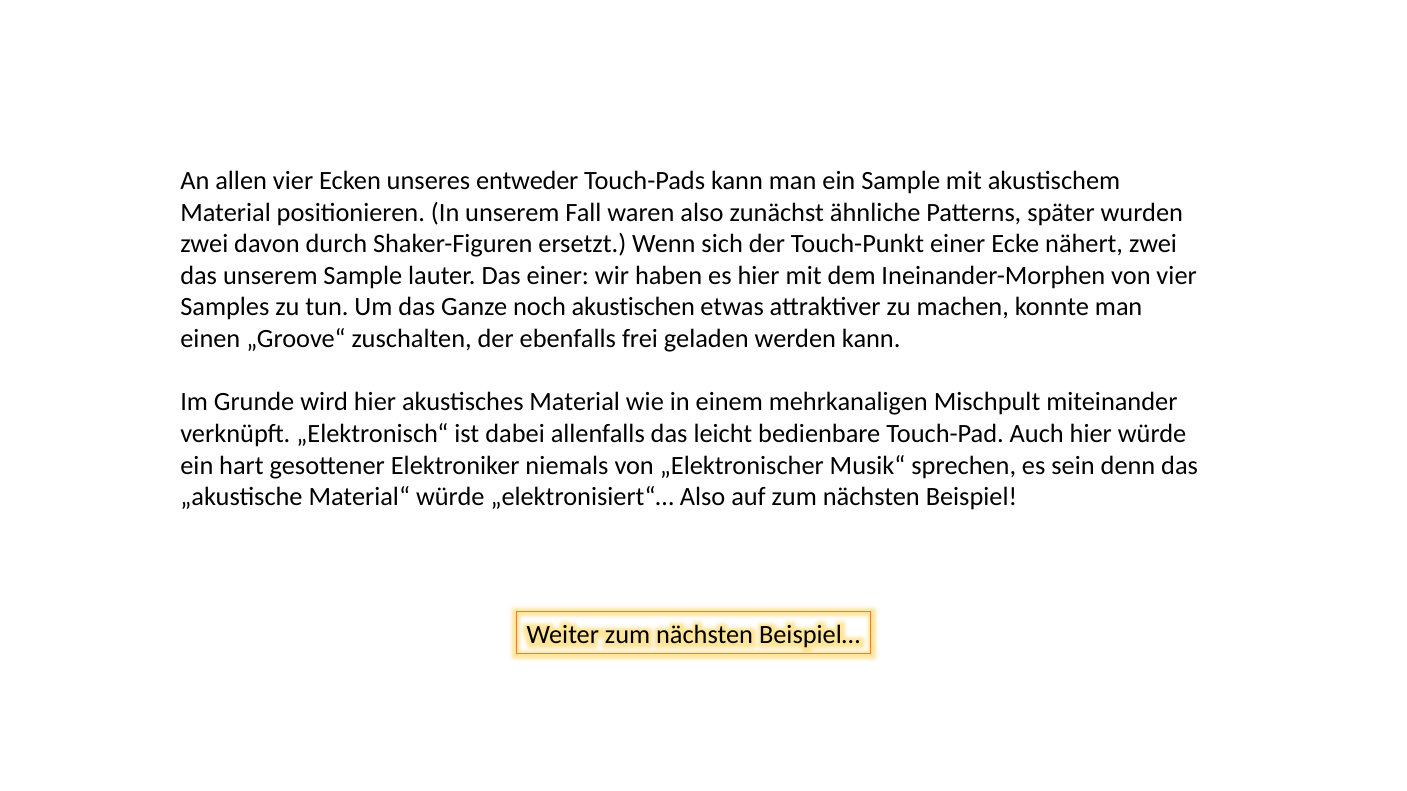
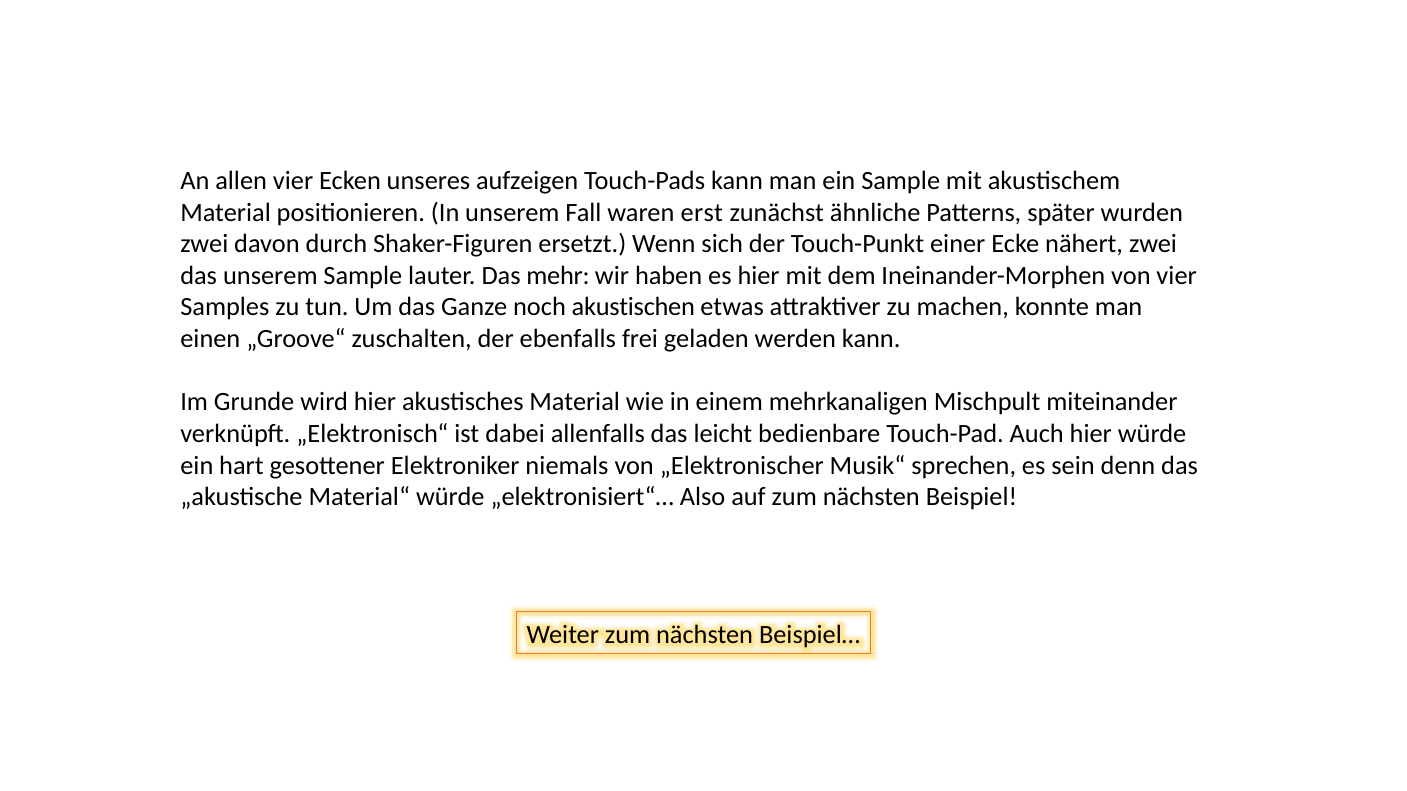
entweder: entweder -> aufzeigen (527, 181)
waren also: also -> erst (702, 212)
Das einer: einer -> mehr (558, 276)
